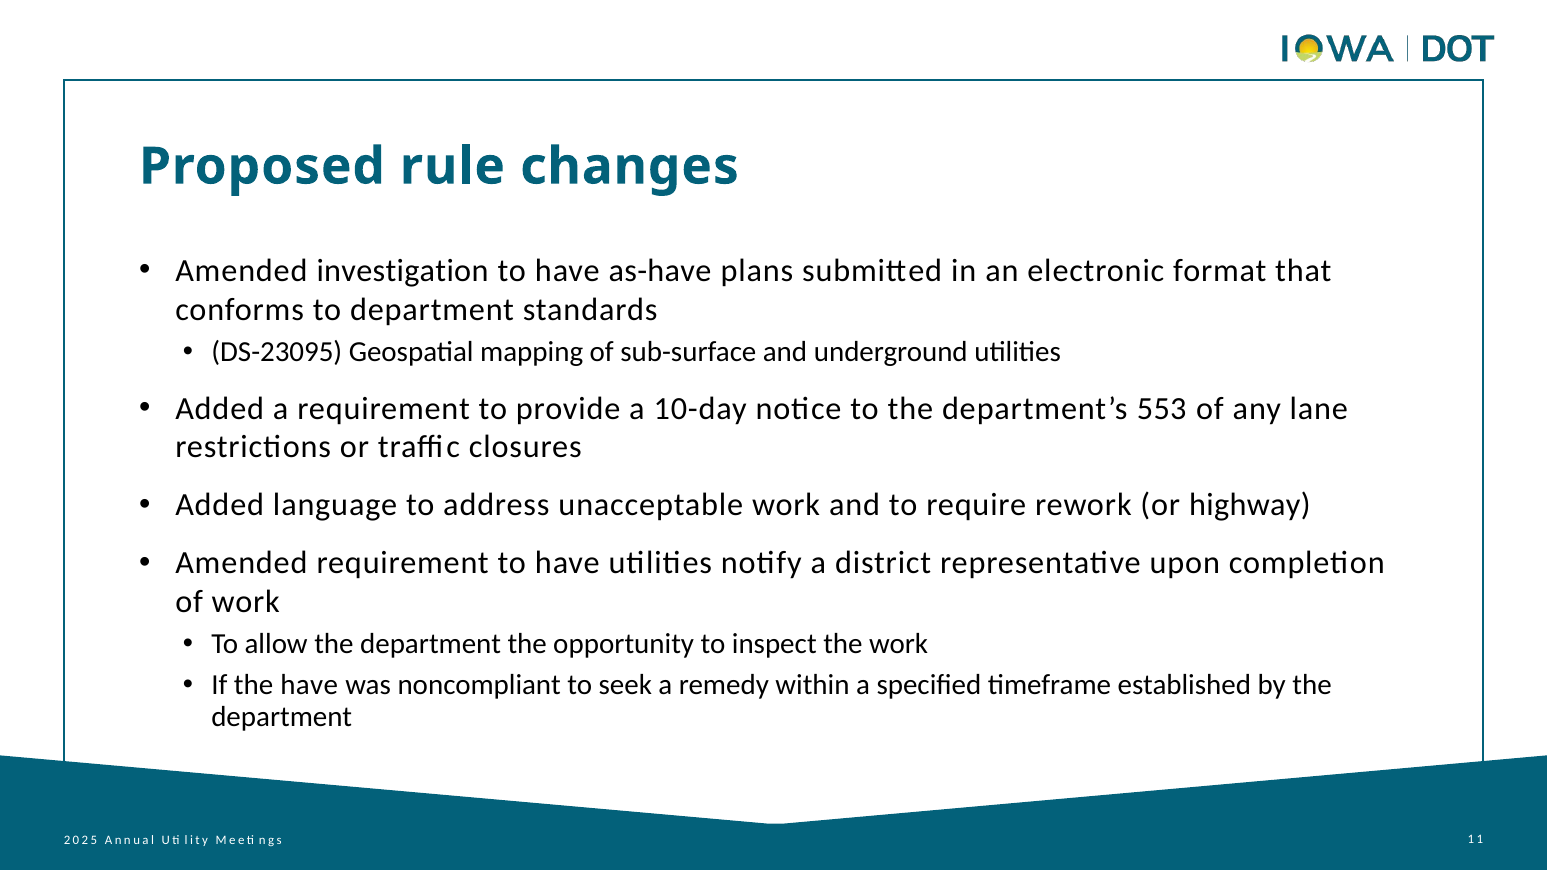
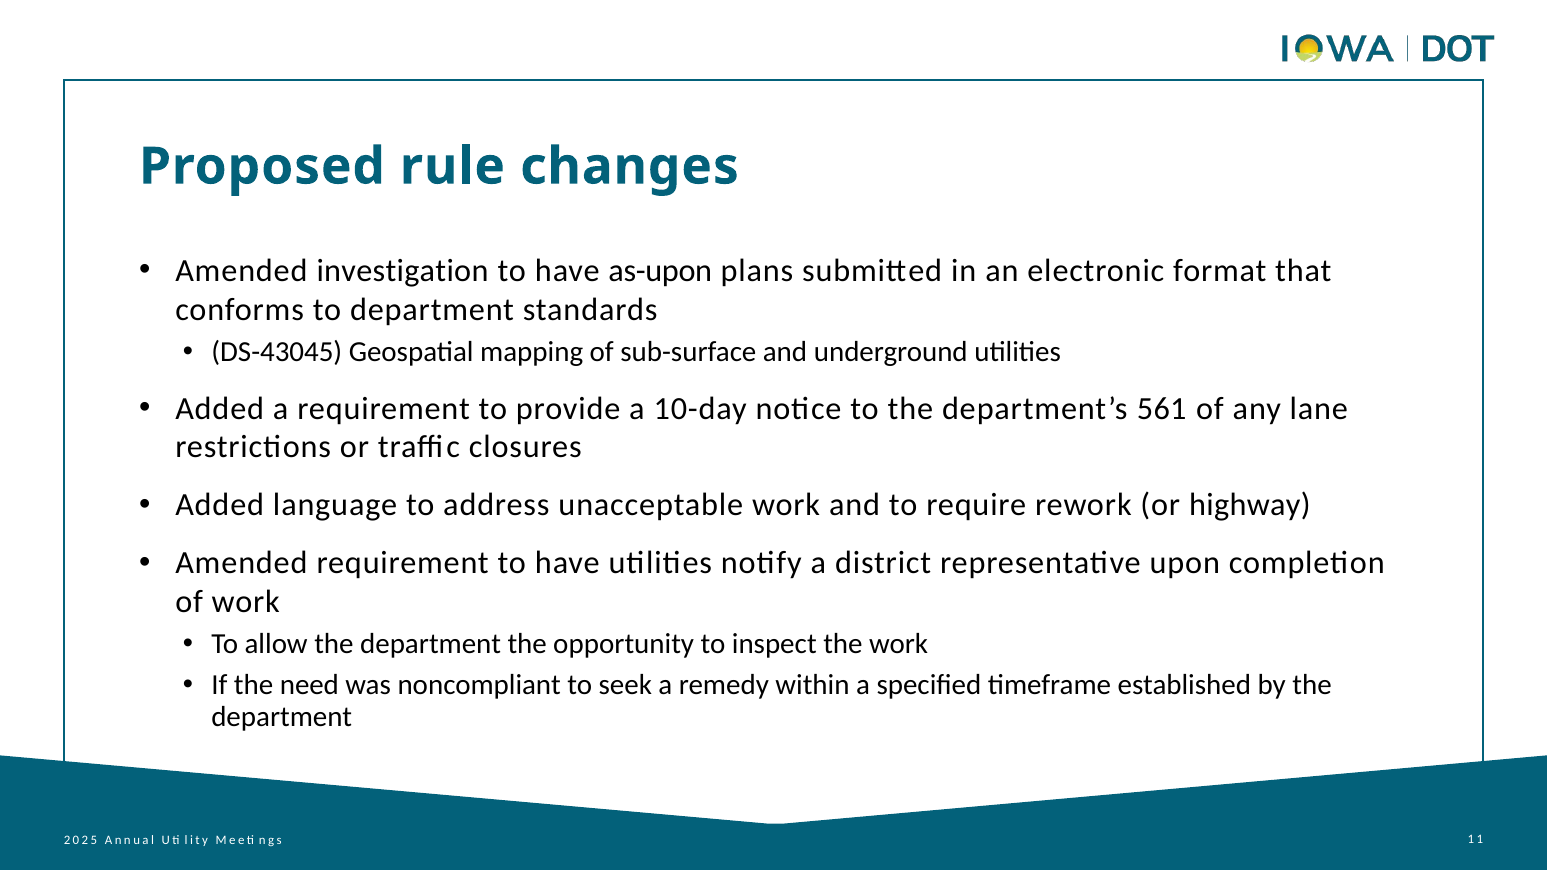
as-have: as-have -> as-upon (660, 271)
DS-23095: DS-23095 -> DS-43045 (277, 352)
553: 553 -> 561 (1162, 409)
the have: have -> need (309, 685)
